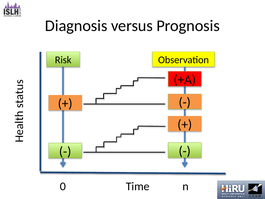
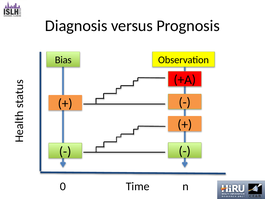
Risk: Risk -> Bias (63, 60)
